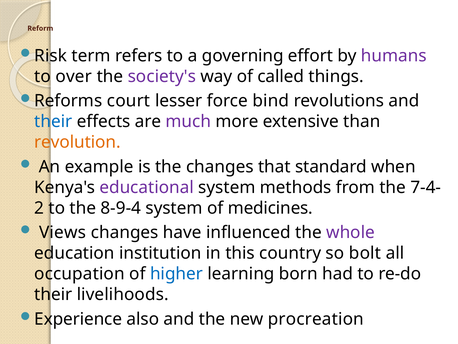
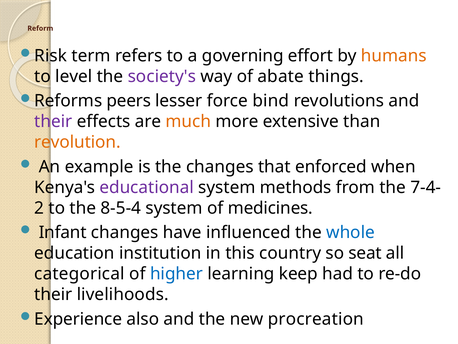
humans colour: purple -> orange (394, 56)
over: over -> level (74, 76)
called: called -> abate (281, 76)
court: court -> peers (129, 101)
their colour: blue -> purple (53, 121)
much colour: purple -> orange (188, 121)
standard: standard -> enforced (331, 167)
8-9-4: 8-9-4 -> 8-5-4 (121, 208)
Views: Views -> Infant (63, 232)
whole colour: purple -> blue (351, 232)
bolt: bolt -> seat (365, 253)
occupation: occupation -> categorical (79, 273)
born: born -> keep (298, 273)
